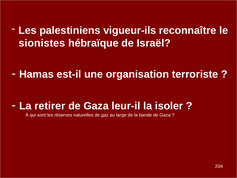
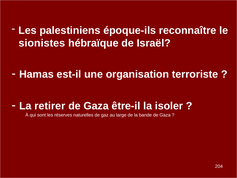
vigueur-ils: vigueur-ils -> époque-ils (130, 30)
leur-il: leur-il -> être-il (126, 106)
